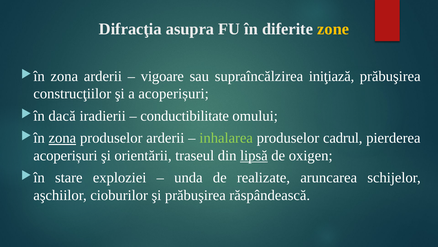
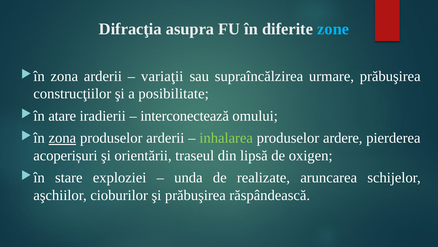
zone colour: yellow -> light blue (333, 29)
vigoare: vigoare -> variaţii (162, 76)
iniţiază: iniţiază -> urmare (331, 76)
a acoperișuri: acoperișuri -> posibilitate (174, 94)
dacă: dacă -> atare (62, 116)
conductibilitate: conductibilitate -> interconectează (185, 116)
cadrul: cadrul -> ardere (343, 138)
lipsă underline: present -> none (254, 155)
